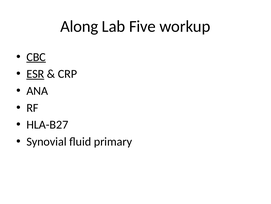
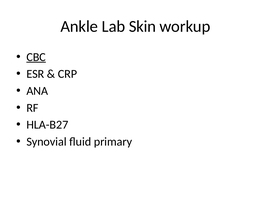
Along: Along -> Ankle (79, 26)
Five: Five -> Skin (142, 26)
ESR underline: present -> none (35, 74)
